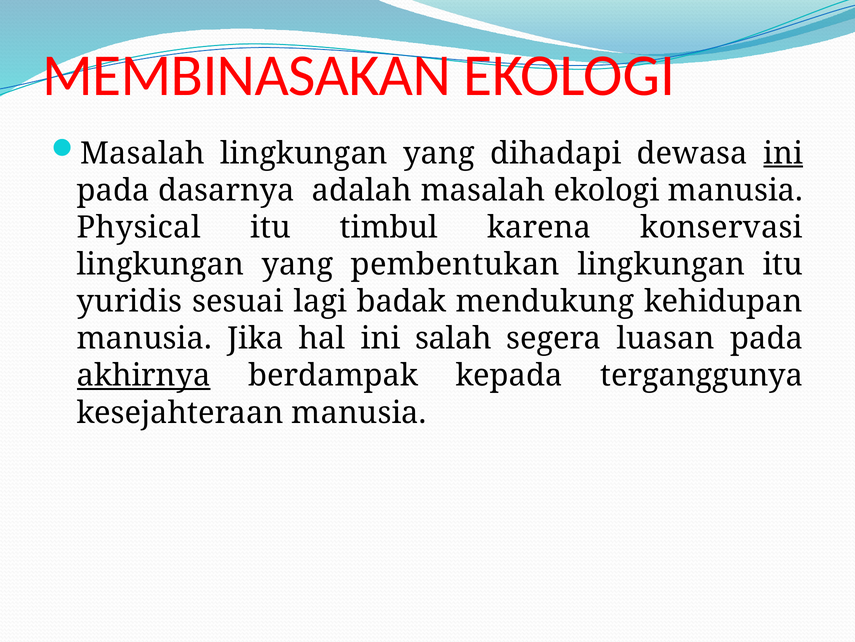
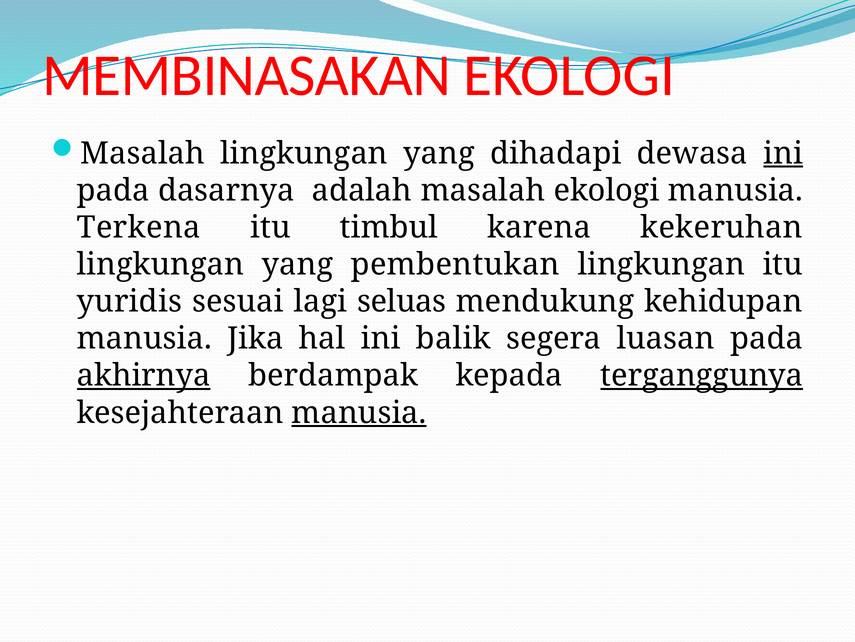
Physical: Physical -> Terkena (139, 227)
konservasi: konservasi -> kekeruhan (722, 227)
badak: badak -> seluas (402, 301)
salah: salah -> balik (453, 338)
terganggunya underline: none -> present (702, 375)
manusia underline: none -> present (359, 412)
